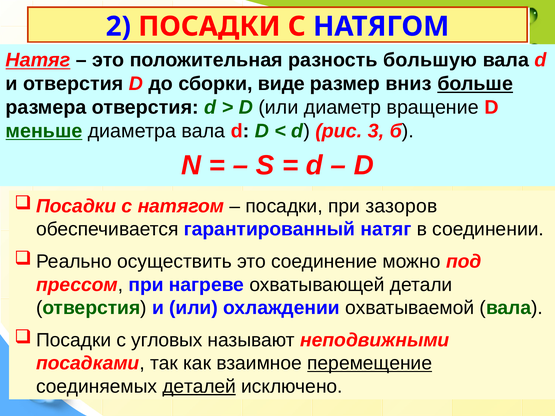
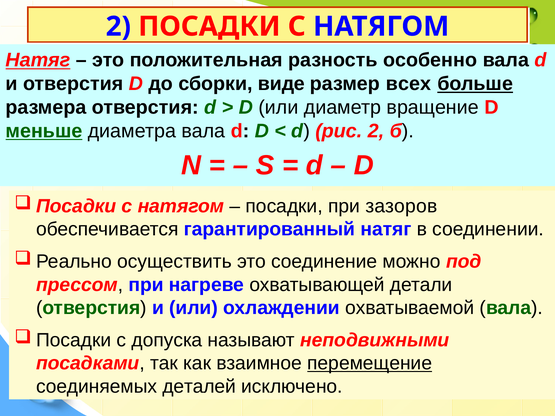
большую: большую -> особенно (430, 60)
вниз: вниз -> всех (409, 84)
рис 3: 3 -> 2 (376, 131)
угловых: угловых -> допуска (167, 340)
деталей underline: present -> none (199, 387)
